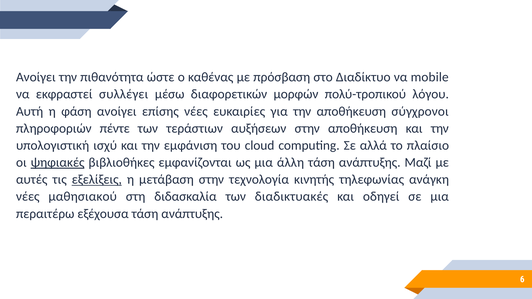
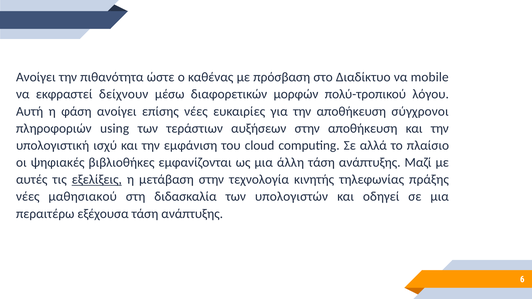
συλλέγει: συλλέγει -> δείχνουν (124, 94)
πέντε: πέντε -> using (115, 128)
ψηφιακές underline: present -> none (58, 163)
ανάγκη: ανάγκη -> πράξης (429, 180)
διαδικτυακές: διαδικτυακές -> υπολογιστών (291, 197)
